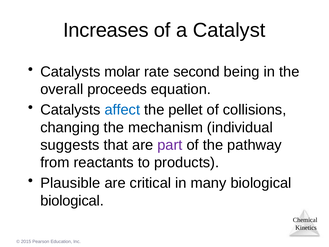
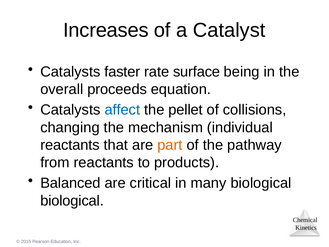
molar: molar -> faster (122, 72)
second: second -> surface (197, 72)
suggests: suggests -> reactants (70, 145)
part colour: purple -> orange (170, 145)
Plausible: Plausible -> Balanced (70, 183)
